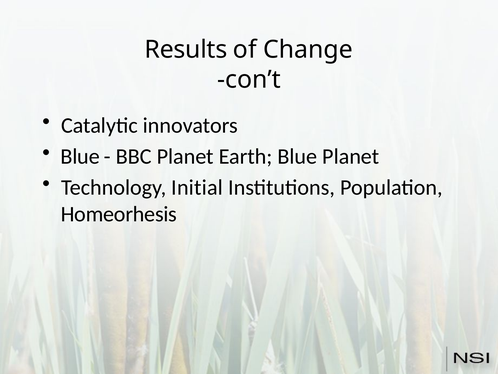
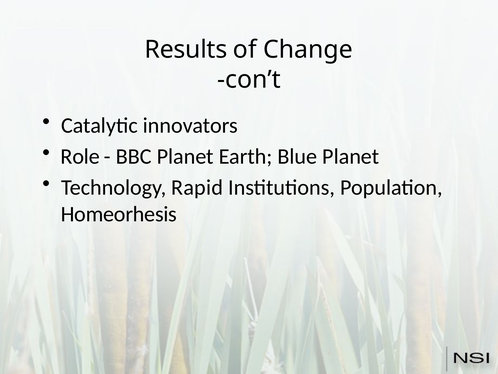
Blue: Blue -> Role (80, 156)
Initial: Initial -> Rapid (197, 187)
